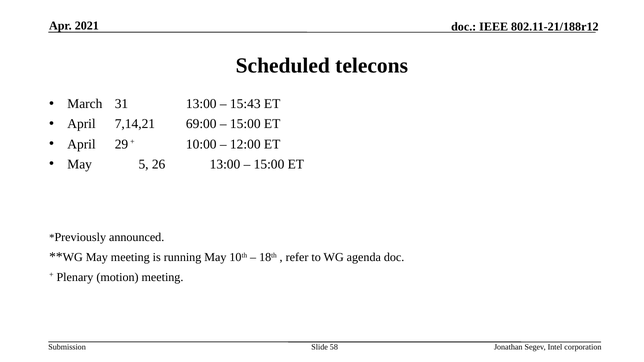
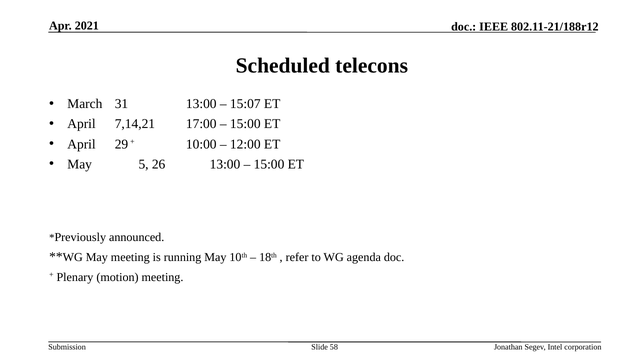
15:43: 15:43 -> 15:07 (245, 104)
69:00: 69:00 -> 17:00 (201, 124)
